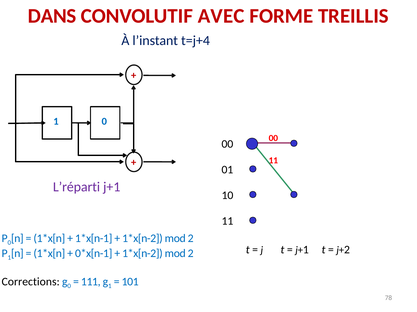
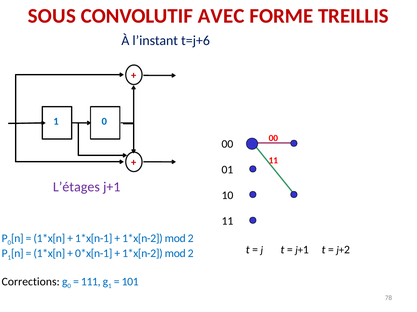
DANS: DANS -> SOUS (52, 16)
t=j+4: t=j+4 -> t=j+6 (196, 41)
L’réparti: L’réparti -> L’étages (76, 187)
